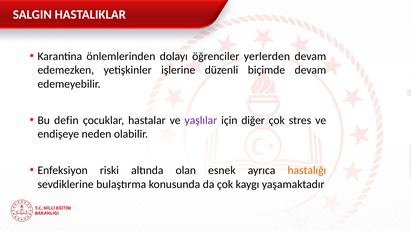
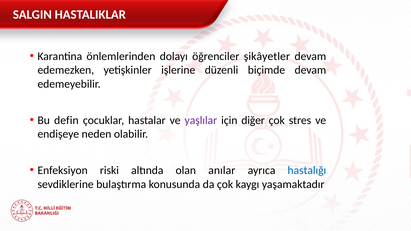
yerlerden: yerlerden -> şikâyetler (267, 56)
esnek: esnek -> anılar (222, 171)
hastalığı colour: orange -> blue (307, 171)
